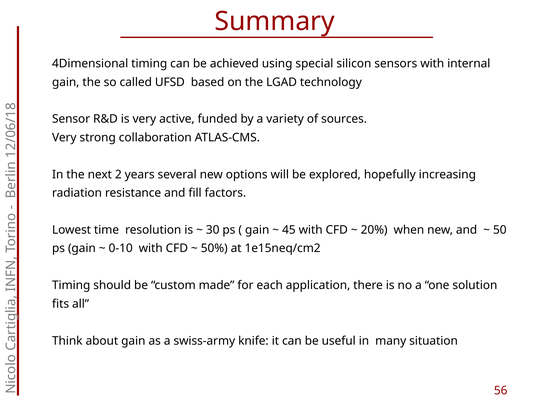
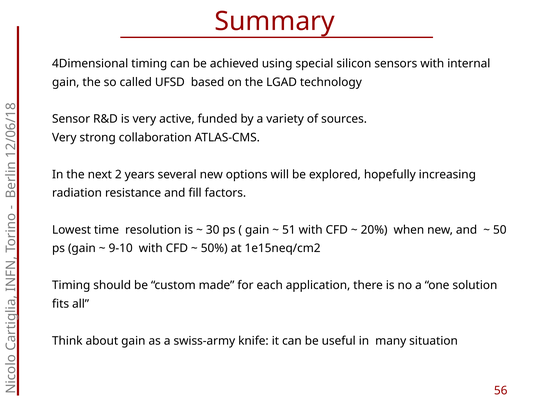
45: 45 -> 51 (289, 230)
0-10: 0-10 -> 9-10 (121, 248)
